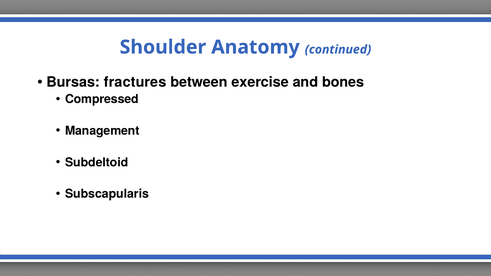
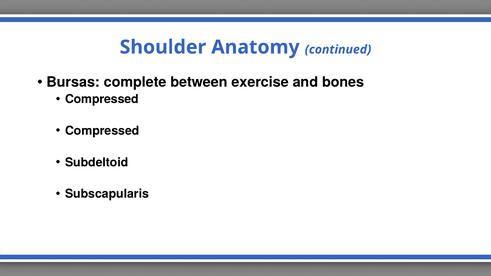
fractures: fractures -> complete (135, 82)
Management: Management -> Compressed (102, 131)
